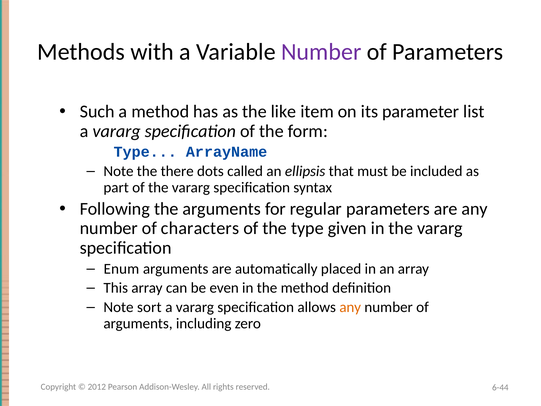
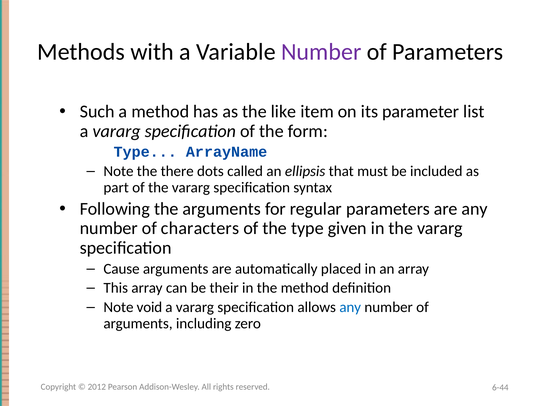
Enum: Enum -> Cause (122, 269)
even: even -> their (224, 288)
sort: sort -> void (149, 307)
any colour: orange -> blue (350, 307)
